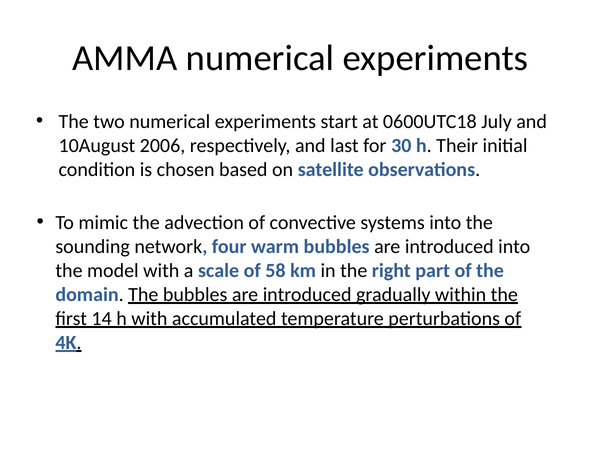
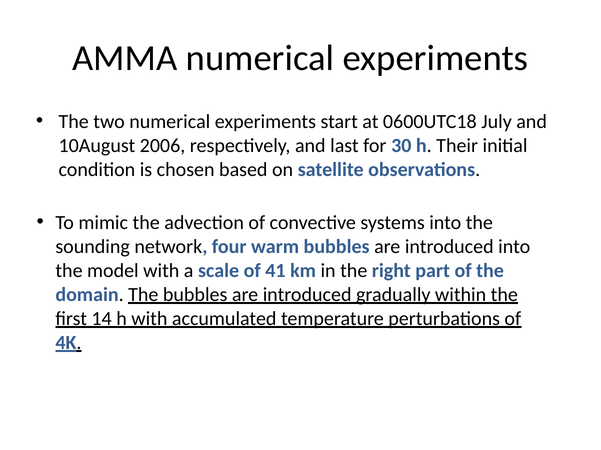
58: 58 -> 41 (275, 271)
